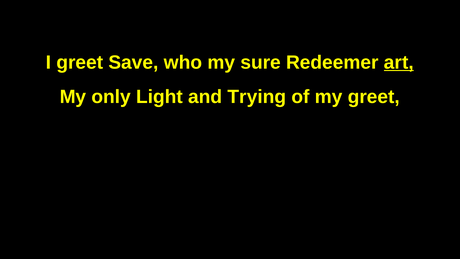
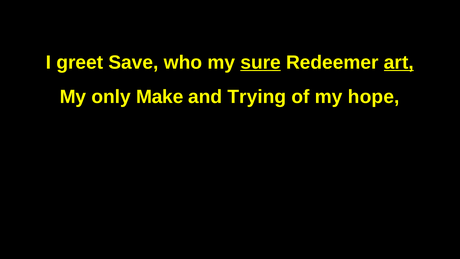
sure underline: none -> present (261, 62)
Light: Light -> Make (160, 97)
my greet: greet -> hope (374, 97)
